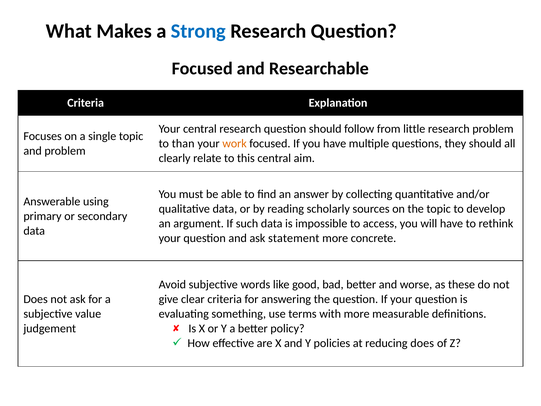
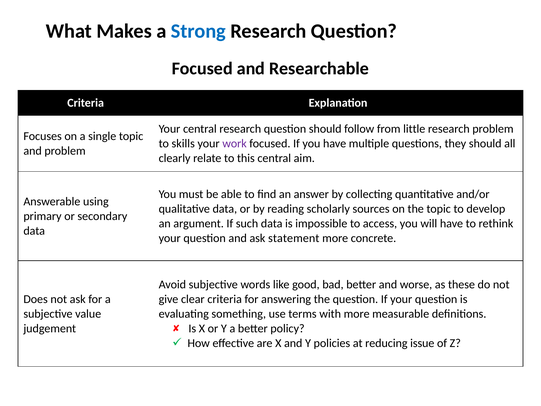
than: than -> skills (183, 144)
work colour: orange -> purple (235, 144)
reducing does: does -> issue (422, 343)
